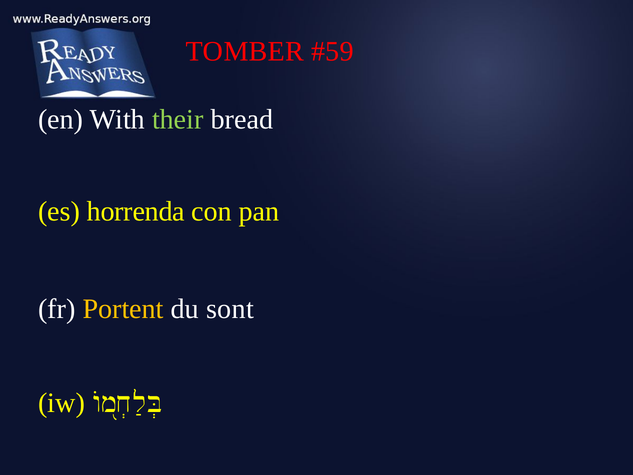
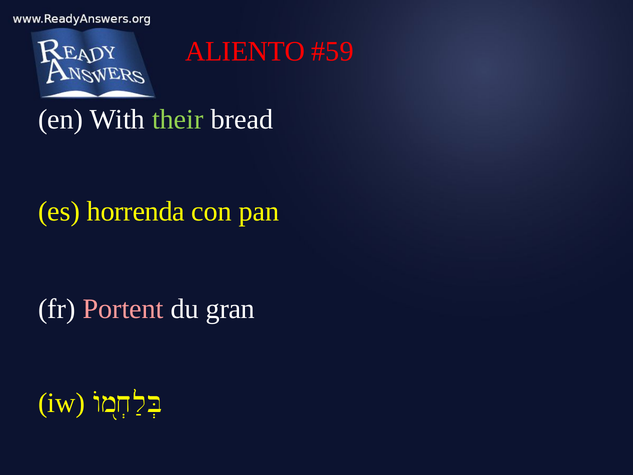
TOMBER: TOMBER -> ALIENTO (245, 51)
Portent colour: yellow -> pink (123, 309)
sont: sont -> gran (230, 309)
